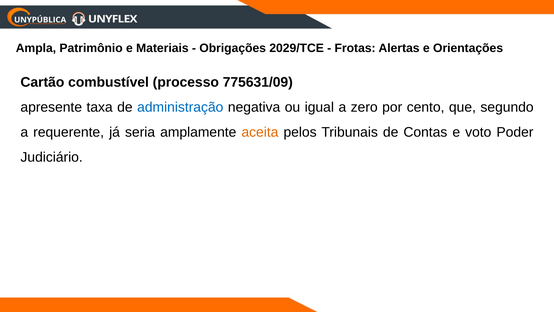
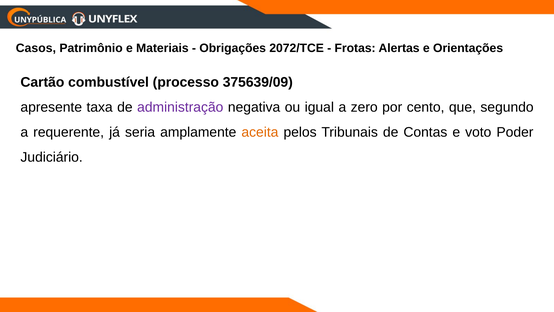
Ampla: Ampla -> Casos (36, 48)
2029/TCE: 2029/TCE -> 2072/TCE (297, 48)
775631/09: 775631/09 -> 375639/09 (258, 82)
administração colour: blue -> purple (180, 107)
